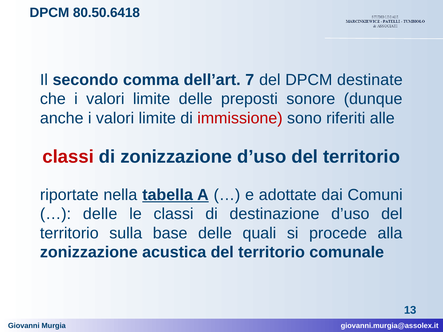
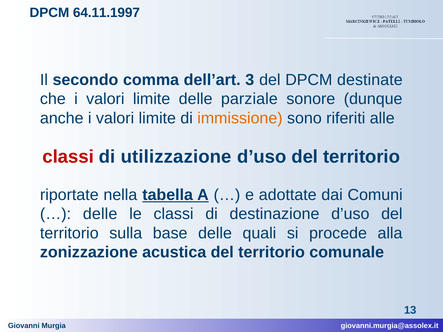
80.50.6418: 80.50.6418 -> 64.11.1997 (106, 13)
7: 7 -> 3 (250, 80)
preposti: preposti -> parziale (249, 99)
immissione colour: red -> orange (240, 118)
di zonizzazione: zonizzazione -> utilizzazione (176, 157)
